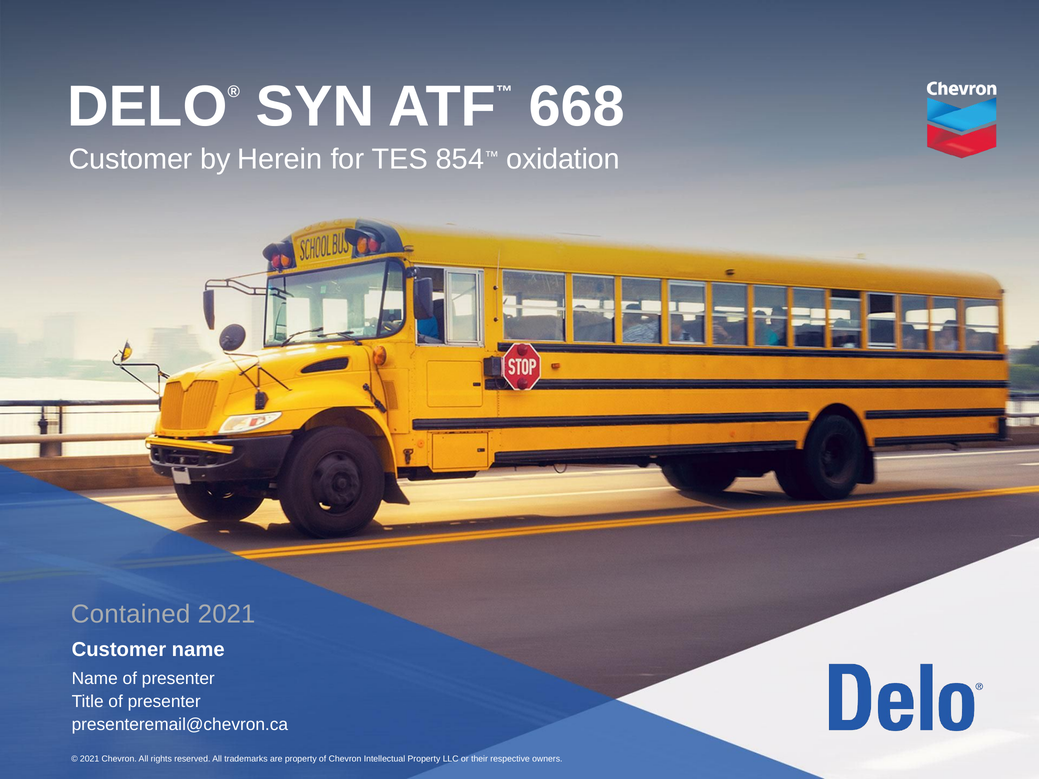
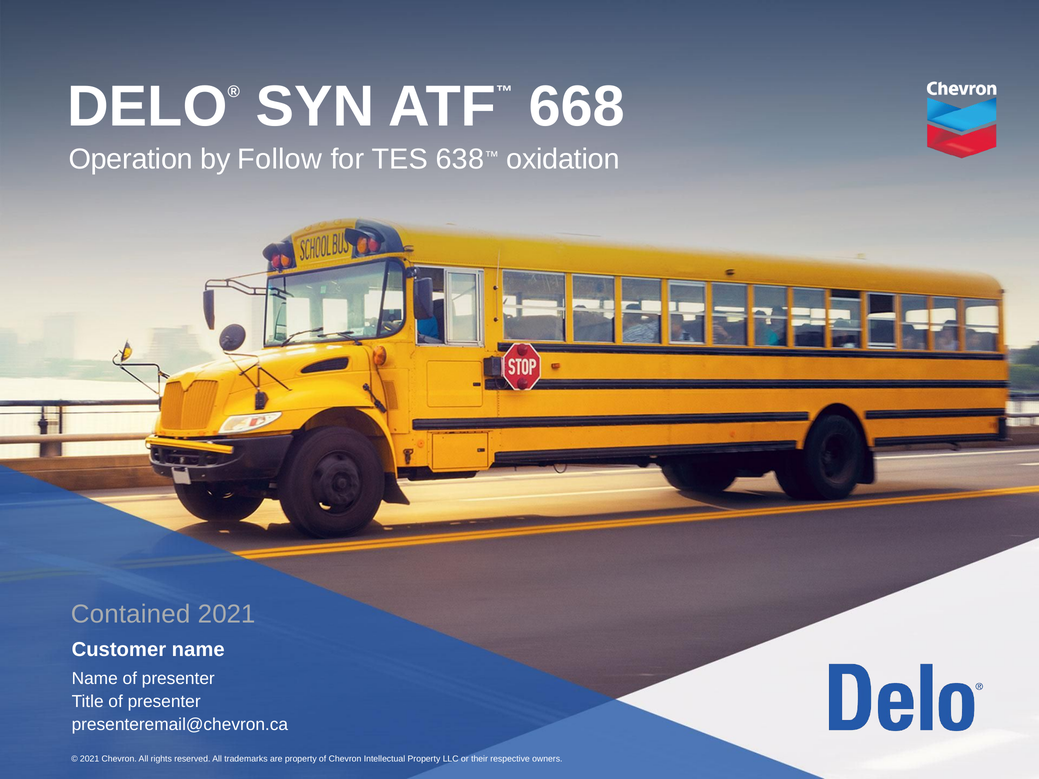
Customer: Customer -> Operation (131, 159)
Herein: Herein -> Follow (280, 159)
854: 854 -> 638 (460, 159)
